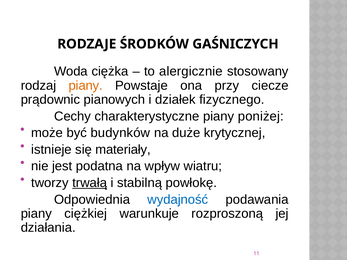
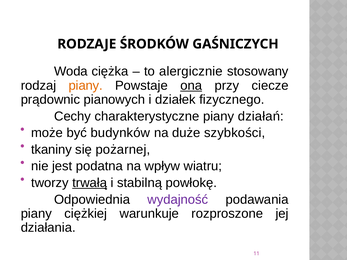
ona underline: none -> present (191, 86)
poniżej: poniżej -> działań (261, 116)
krytycznej: krytycznej -> szybkości (235, 133)
istnieje: istnieje -> tkaniny (51, 150)
materiały: materiały -> pożarnej (123, 150)
wydajność colour: blue -> purple (178, 200)
rozproszoną: rozproszoną -> rozproszone (227, 214)
